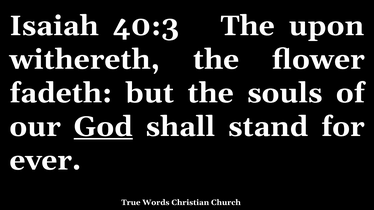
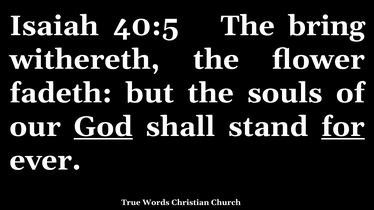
40:3: 40:3 -> 40:5 (146, 26)
upon: upon -> bring (327, 26)
for underline: none -> present (343, 127)
